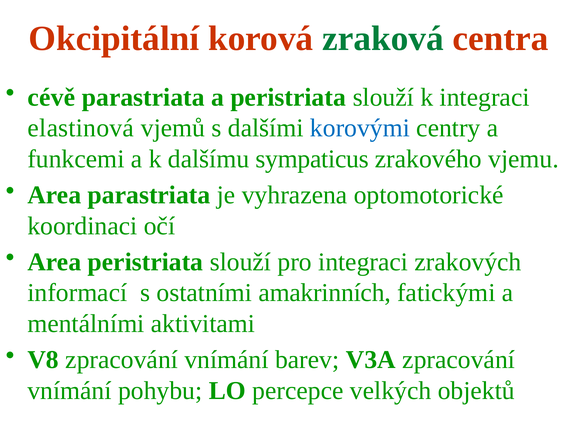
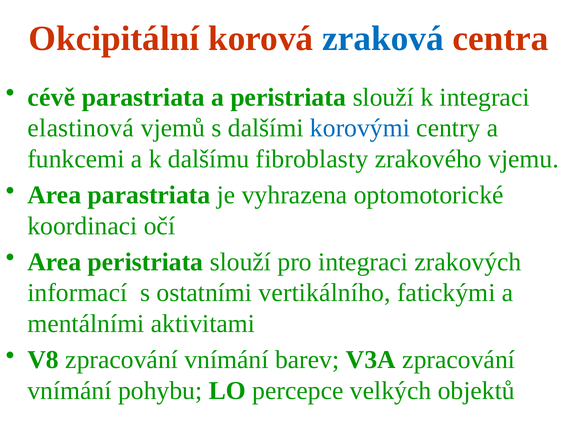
zraková colour: green -> blue (383, 39)
sympaticus: sympaticus -> fibroblasty (312, 159)
amakrinních: amakrinních -> vertikálního (325, 292)
